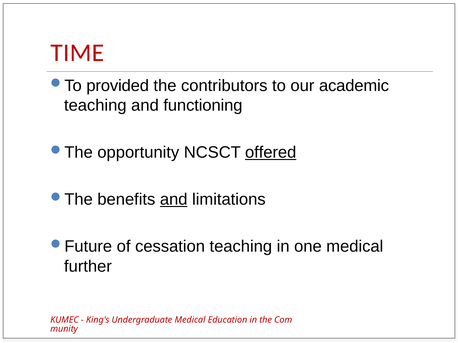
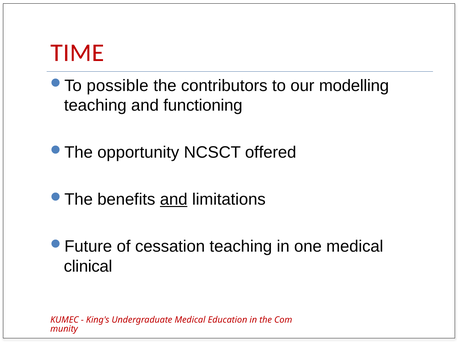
provided: provided -> possible (118, 86)
academic: academic -> modelling (354, 86)
offered underline: present -> none (271, 153)
further: further -> clinical (88, 267)
